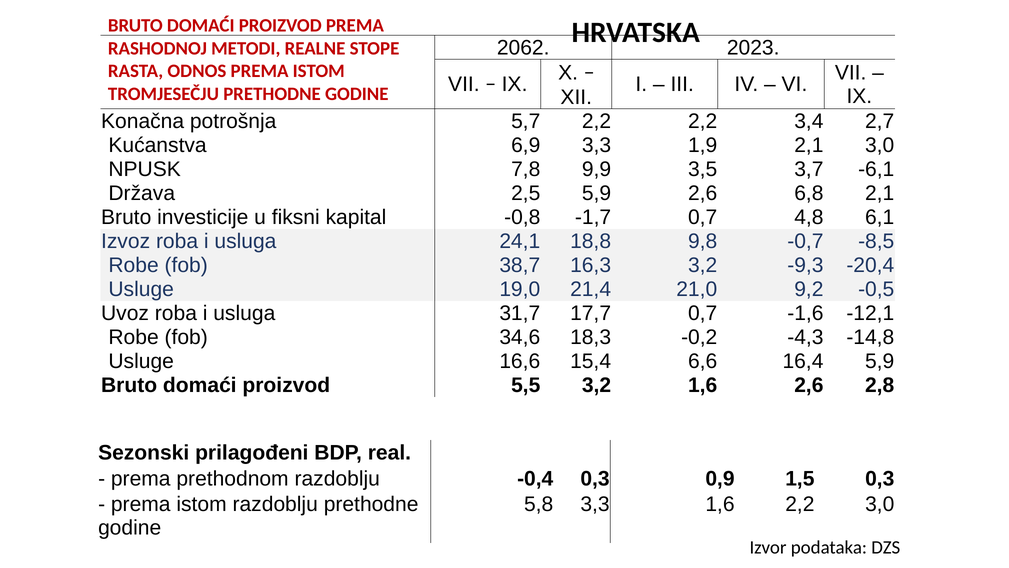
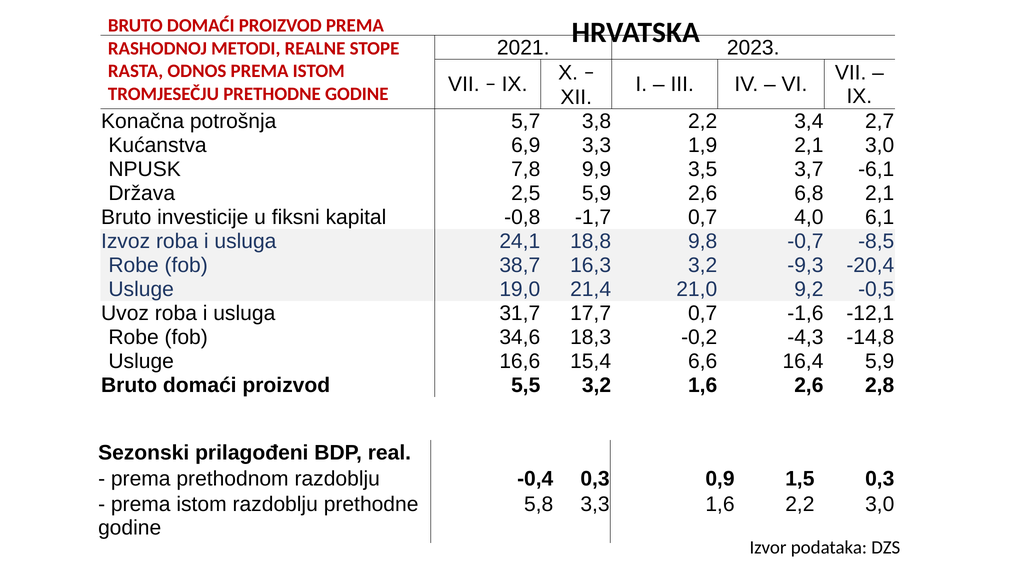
2062: 2062 -> 2021 (523, 48)
5,7 2,2: 2,2 -> 3,8 (597, 121)
4,8: 4,8 -> 4,0 (809, 217)
